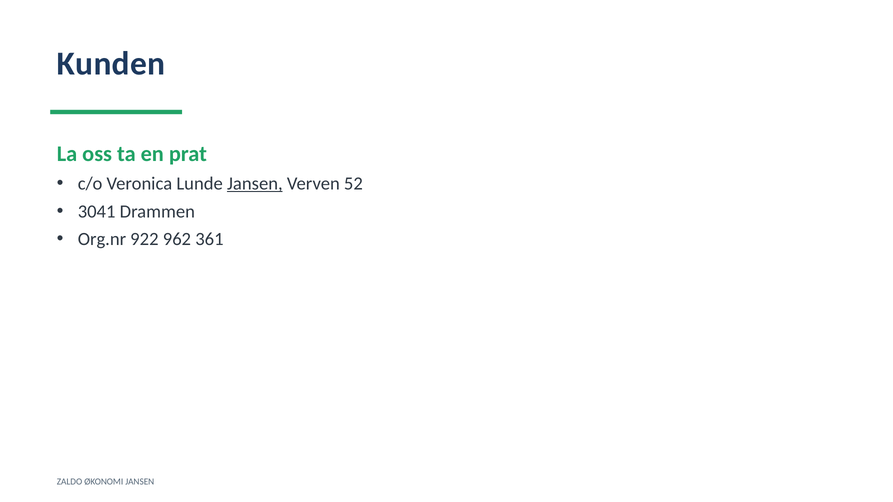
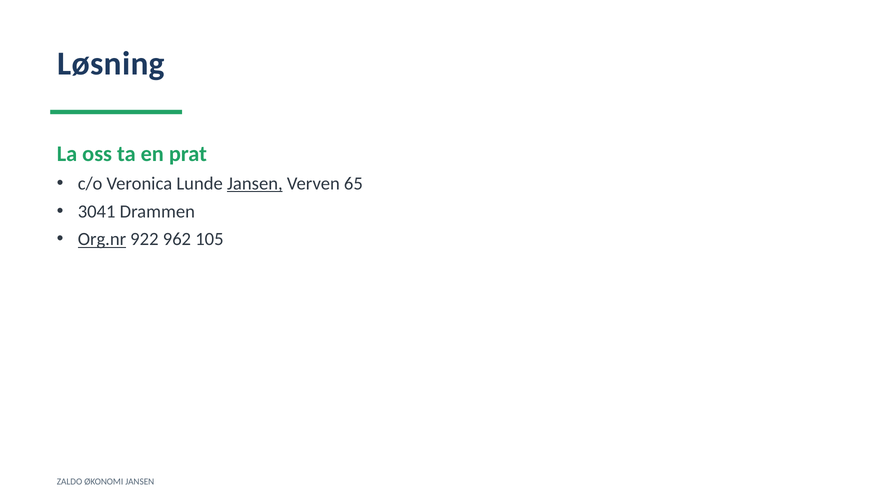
Kunden: Kunden -> Løsning (111, 64)
52: 52 -> 65 (353, 184)
Org.nr underline: none -> present (102, 239)
361: 361 -> 105 (209, 239)
